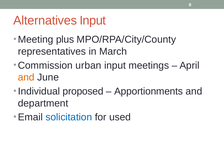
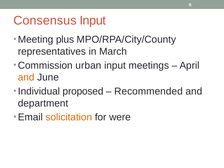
Alternatives: Alternatives -> Consensus (45, 20)
Apportionments: Apportionments -> Recommended (149, 91)
solicitation colour: blue -> orange (69, 117)
used: used -> were (120, 117)
